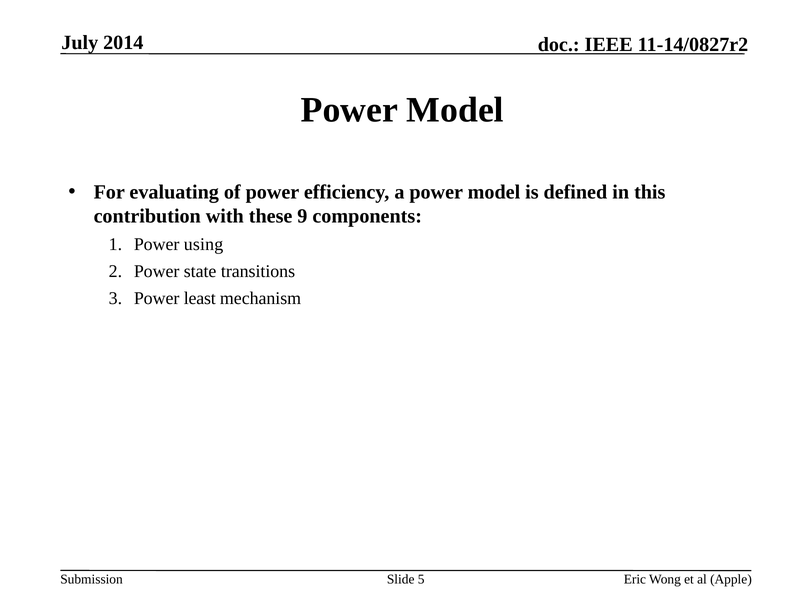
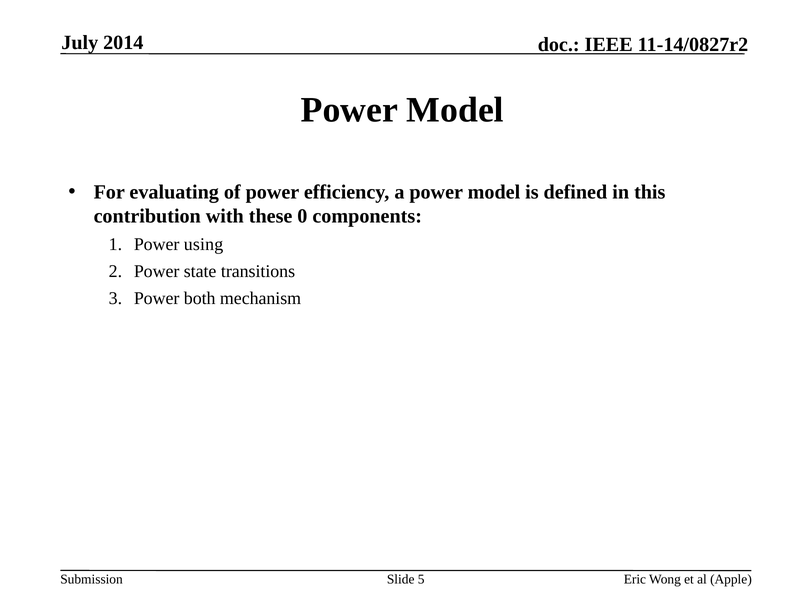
9: 9 -> 0 (302, 216)
least: least -> both (200, 298)
